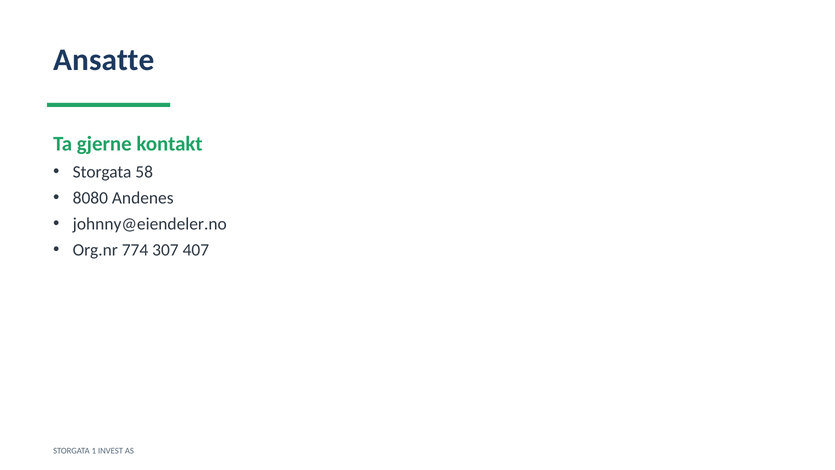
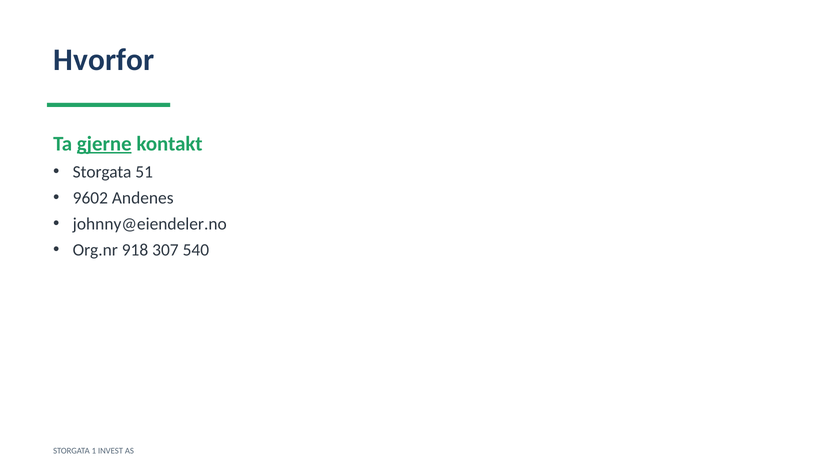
Ansatte: Ansatte -> Hvorfor (104, 60)
gjerne underline: none -> present (104, 144)
58: 58 -> 51 (144, 172)
8080: 8080 -> 9602 (90, 198)
774: 774 -> 918 (135, 250)
407: 407 -> 540 (196, 250)
